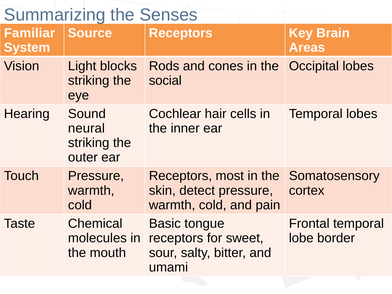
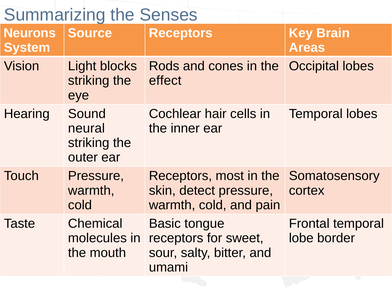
Familiar: Familiar -> Neurons (30, 33)
social: social -> effect (165, 81)
